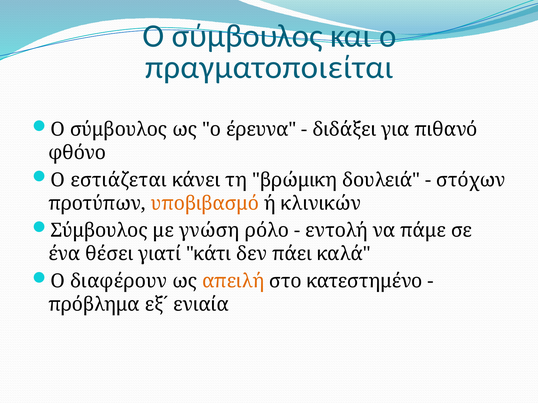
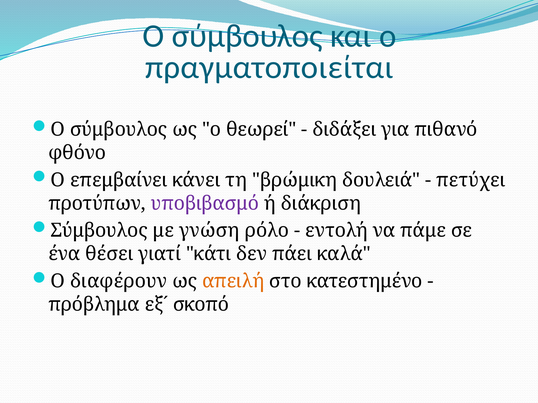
έρευνα: έρευνα -> θεωρεί (261, 130)
εστιάζεται: εστιάζεται -> επεμβαίνει (119, 180)
στόχων: στόχων -> πετύχει (471, 180)
υποβιβασμό colour: orange -> purple (205, 204)
κλινικών: κλινικών -> διάκριση (321, 204)
ενιαία: ενιαία -> σκοπό (201, 305)
